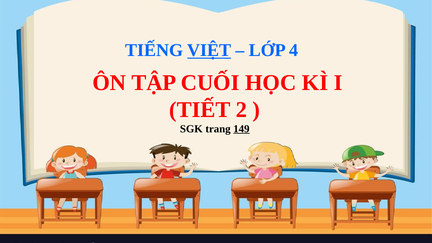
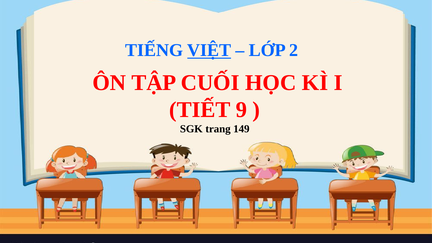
4: 4 -> 2 (294, 50)
2: 2 -> 9 (241, 110)
149 underline: present -> none (241, 129)
